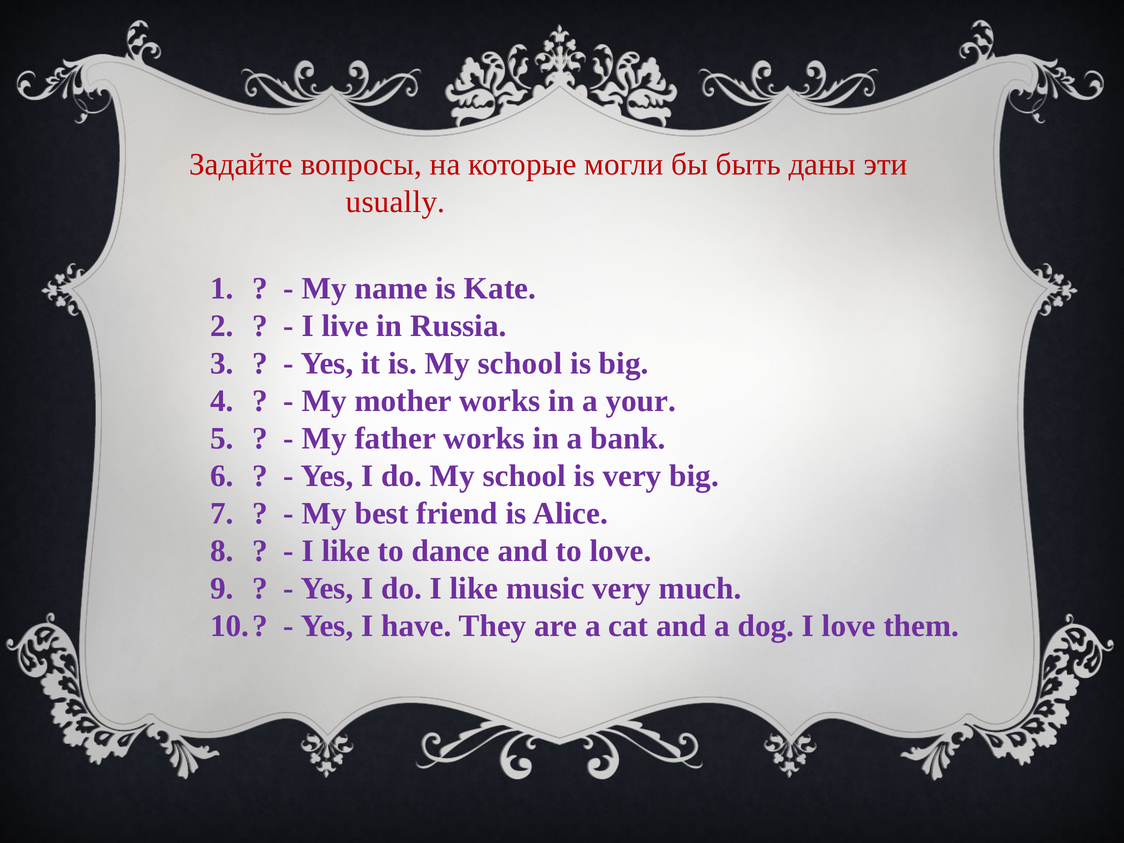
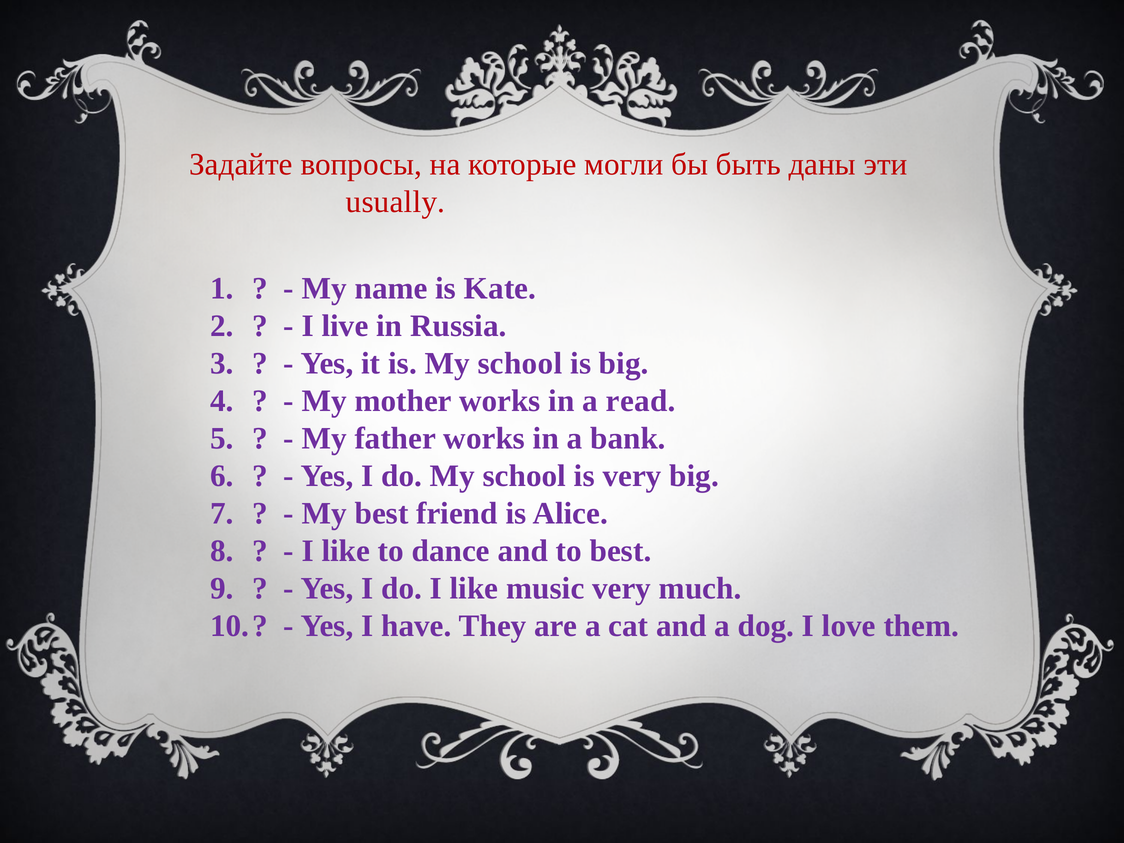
your: your -> read (641, 401)
to love: love -> best (621, 551)
